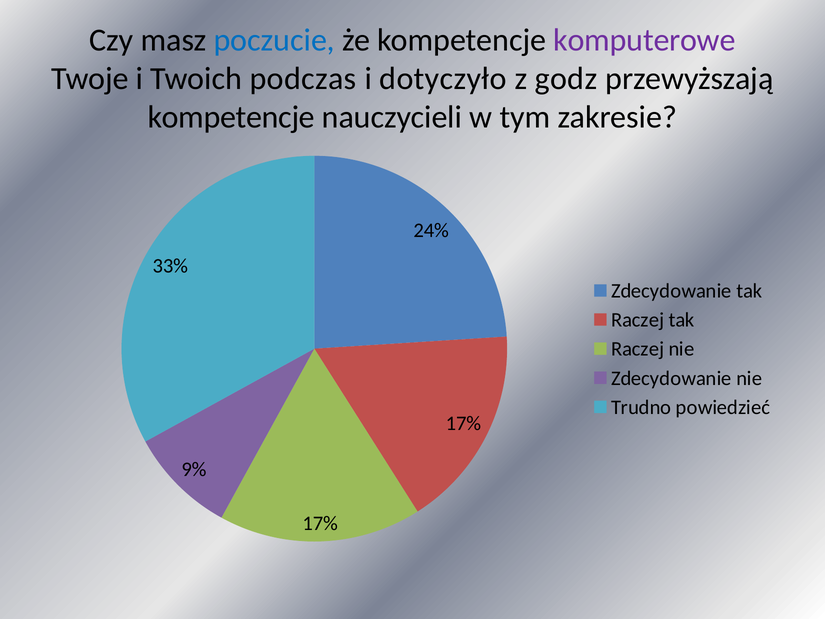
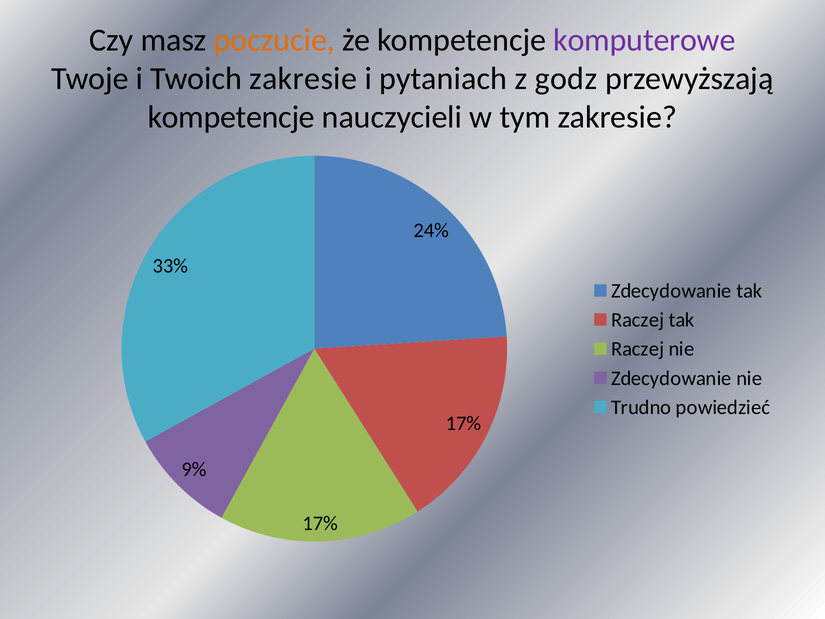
poczucie colour: blue -> orange (274, 40)
Twoich podczas: podczas -> zakresie (303, 79)
dotyczyło: dotyczyło -> pytaniach (443, 79)
